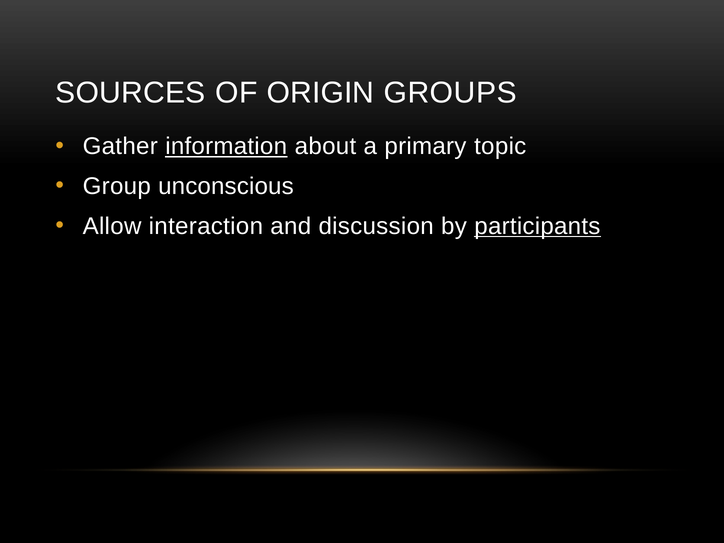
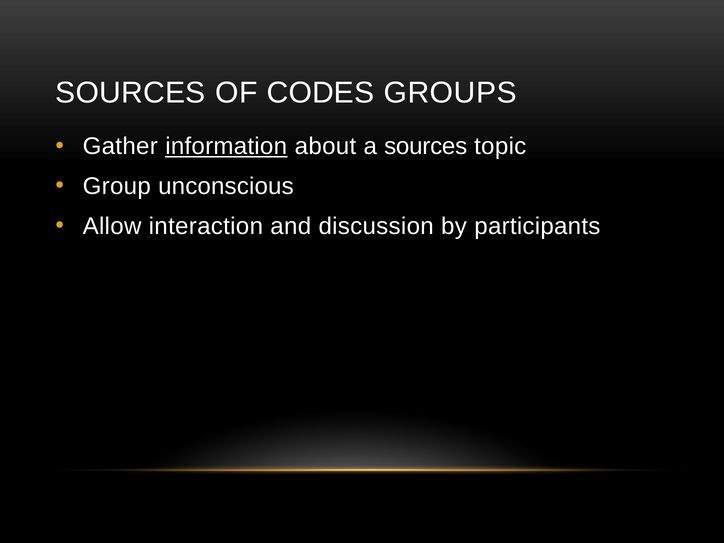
ORIGIN: ORIGIN -> CODES (321, 93)
a primary: primary -> sources (426, 146)
participants underline: present -> none (537, 226)
